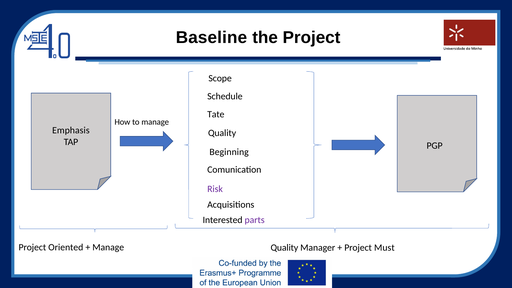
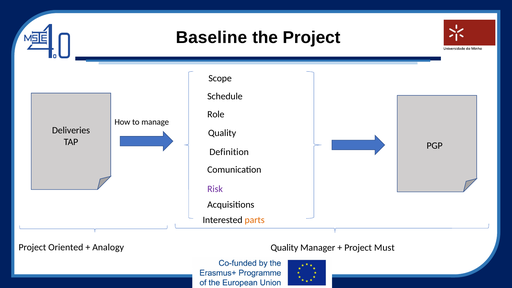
Tate: Tate -> Role (216, 114)
Emphasis: Emphasis -> Deliveries (71, 130)
Beginning: Beginning -> Definition (229, 152)
parts colour: purple -> orange (255, 220)
Manage: Manage -> Analogy (108, 247)
